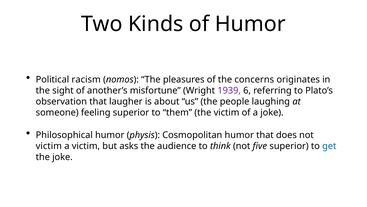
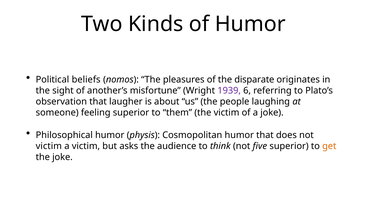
racism: racism -> beliefs (86, 79)
concerns: concerns -> disparate (254, 79)
get colour: blue -> orange (329, 146)
